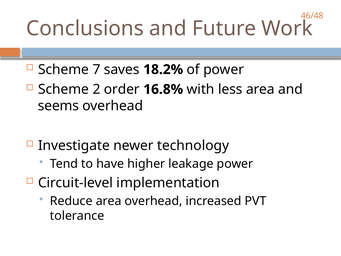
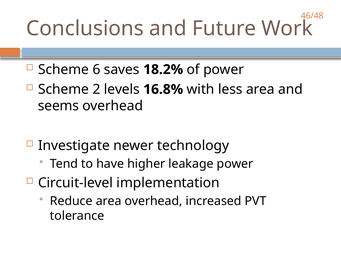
7: 7 -> 6 (96, 69)
order: order -> levels (122, 89)
